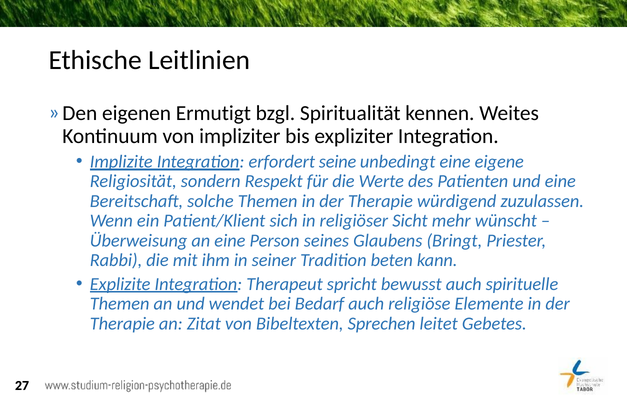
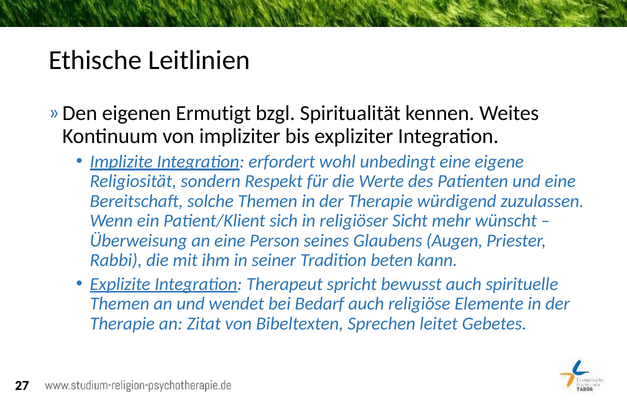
seine: seine -> wohl (337, 162)
Bringt: Bringt -> Augen (454, 241)
